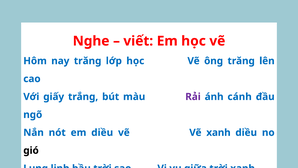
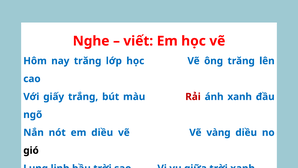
Rải colour: purple -> red (193, 97)
ánh cánh: cánh -> xanh (240, 97)
Vẽ xanh: xanh -> vàng (218, 132)
